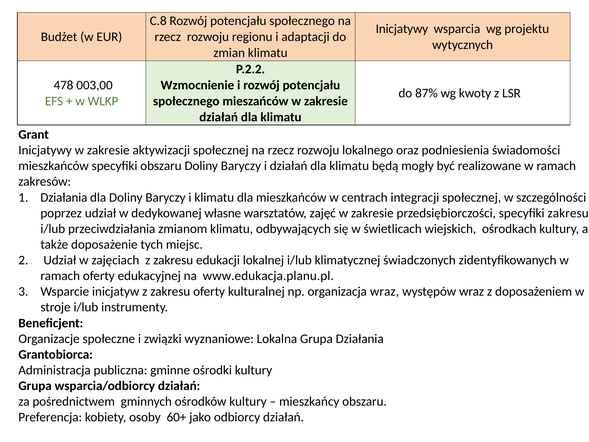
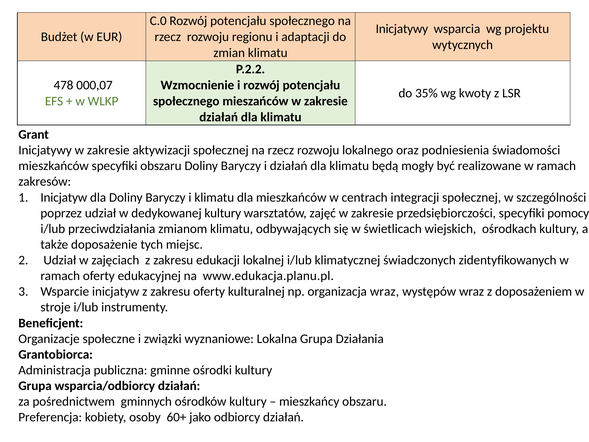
C.8: C.8 -> C.0 (158, 21)
003,00: 003,00 -> 000,07 (94, 85)
87%: 87% -> 35% (426, 93)
Działania: Działania -> Inicjatyw (64, 197)
dedykowanej własne: własne -> kultury (223, 213)
specyfiki zakresu: zakresu -> pomocy (568, 213)
